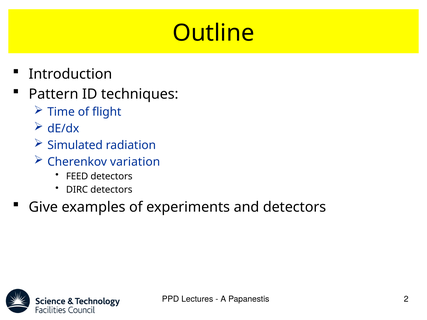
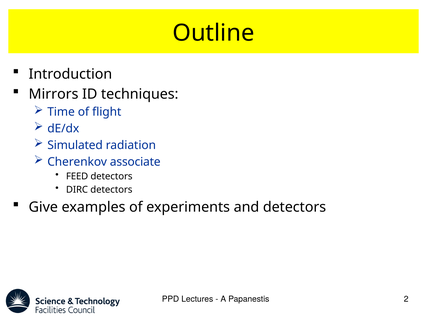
Pattern: Pattern -> Mirrors (54, 94)
variation: variation -> associate (135, 162)
